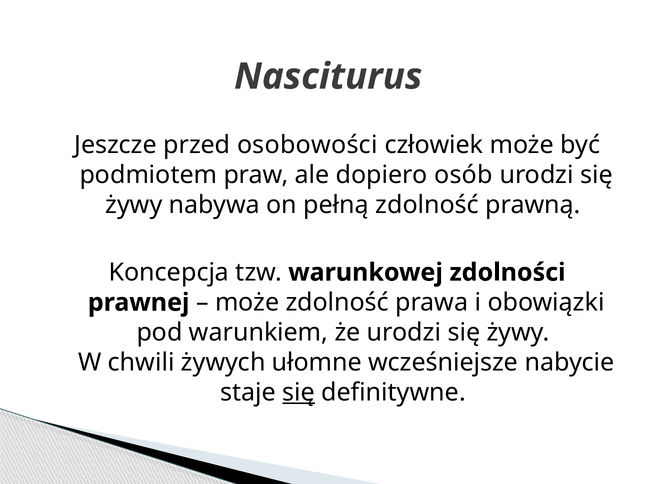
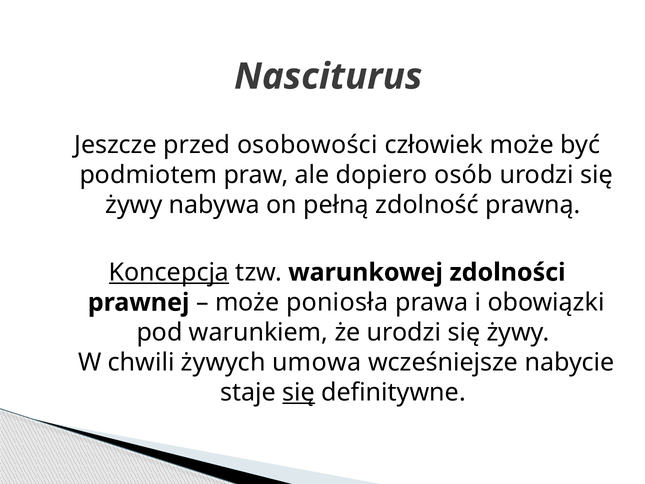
Koncepcja underline: none -> present (169, 272)
może zdolność: zdolność -> poniosła (337, 302)
ułomne: ułomne -> umowa (317, 362)
